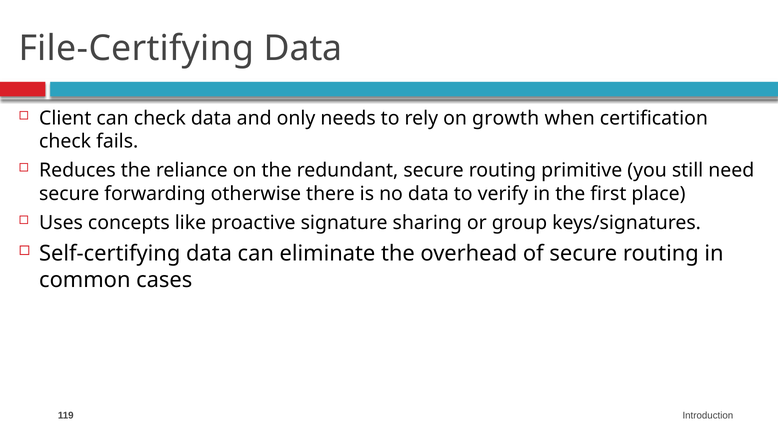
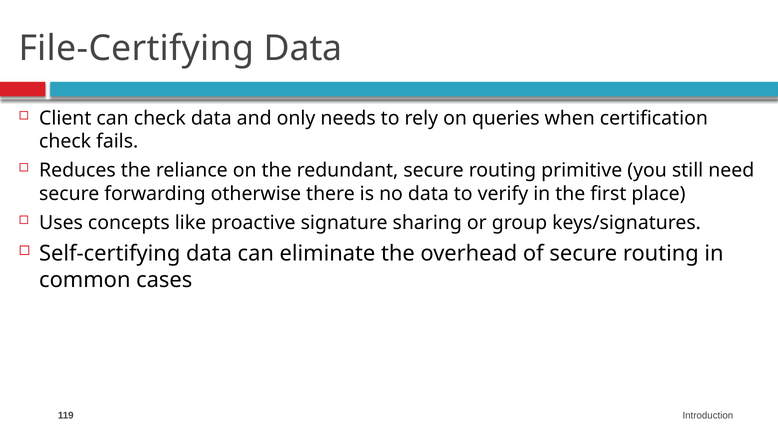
growth: growth -> queries (506, 118)
